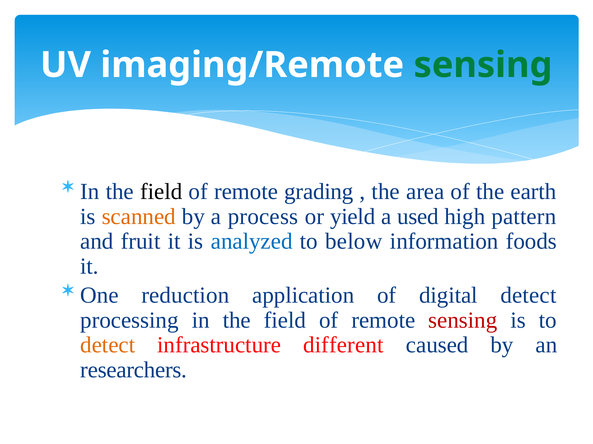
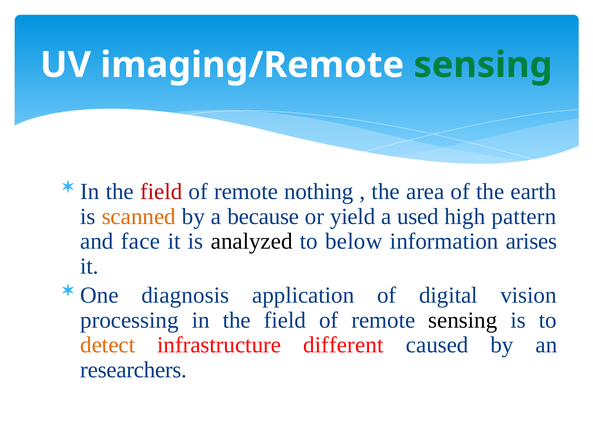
field colour: black -> red (161, 192)
grading: grading -> nothing (319, 192)
process: process -> because (263, 217)
fruit: fruit -> face (140, 242)
analyzed colour: blue -> black (252, 242)
foods: foods -> arises (531, 242)
reduction: reduction -> diagnosis (185, 296)
digital detect: detect -> vision (529, 296)
sensing colour: red -> black (463, 321)
